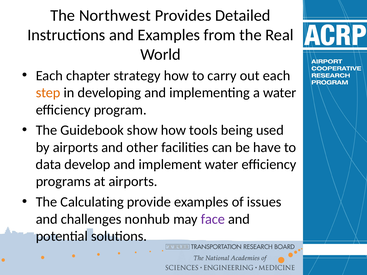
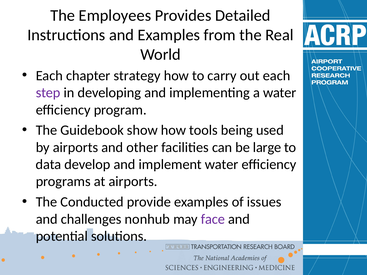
Northwest: Northwest -> Employees (115, 16)
step colour: orange -> purple (48, 93)
have: have -> large (267, 147)
Calculating: Calculating -> Conducted (92, 202)
